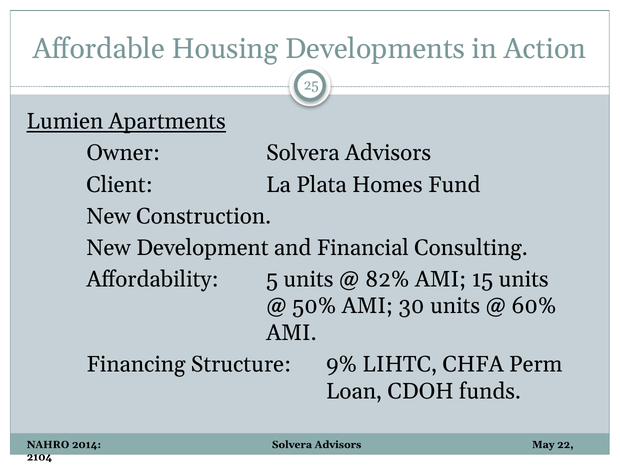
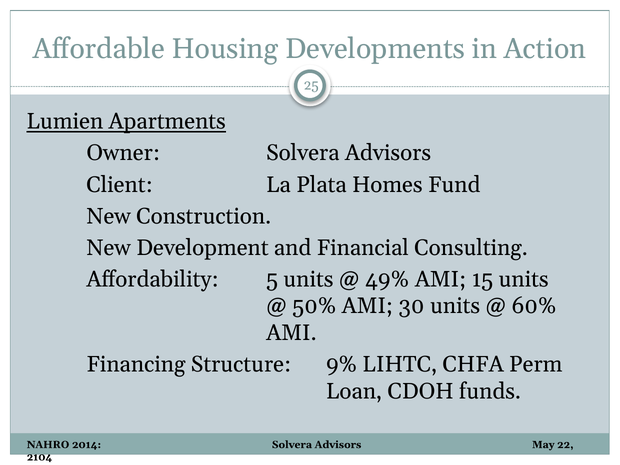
82%: 82% -> 49% (387, 279)
